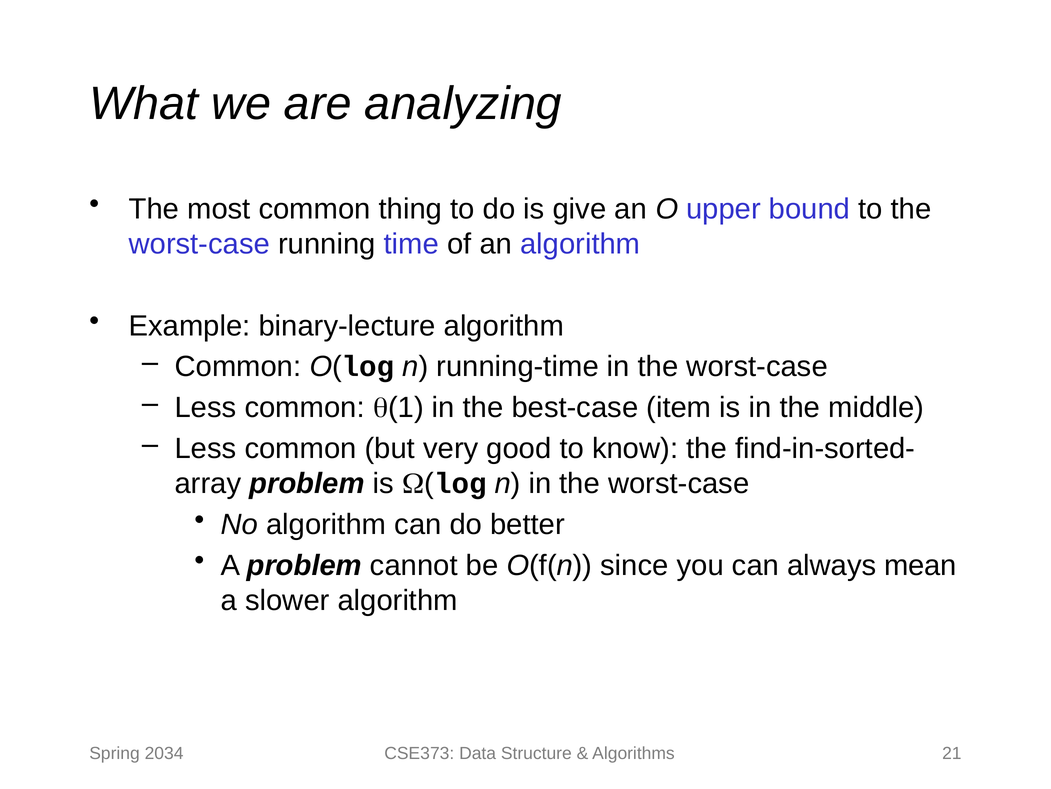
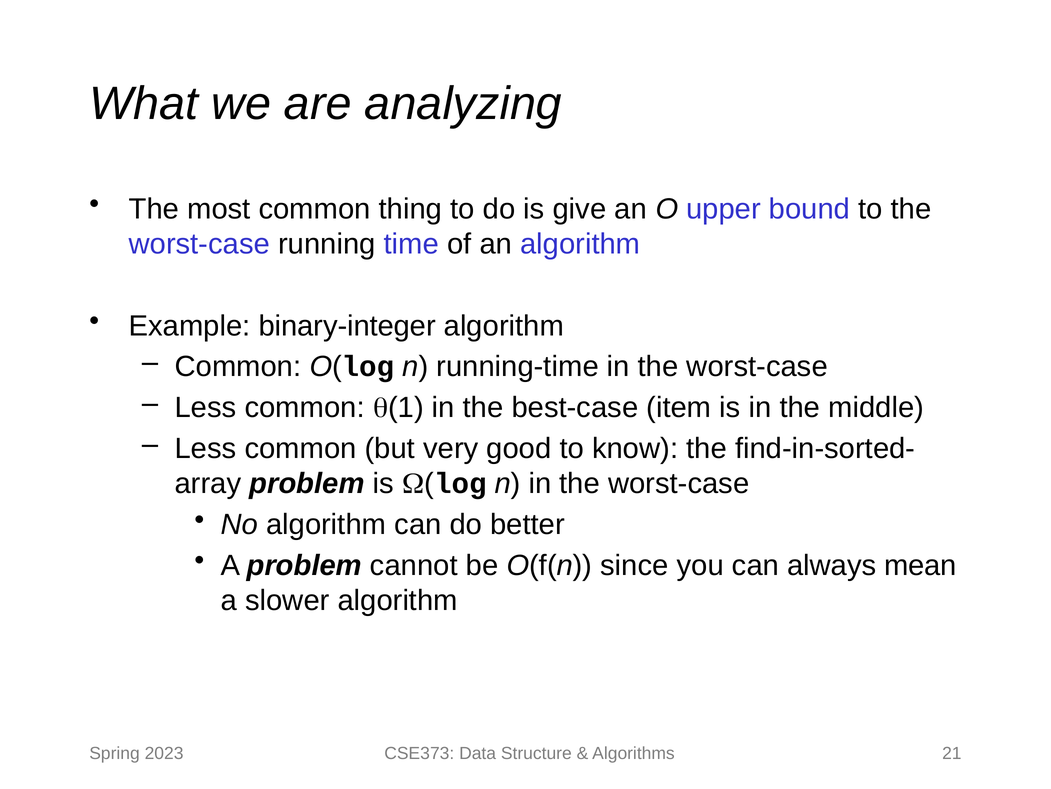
binary-lecture: binary-lecture -> binary-integer (347, 326)
2034: 2034 -> 2023 (164, 753)
